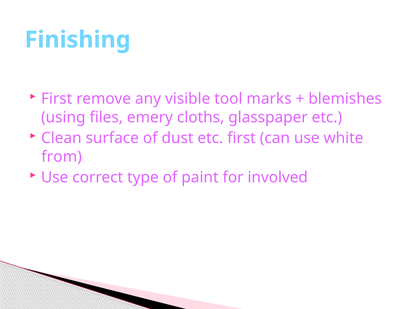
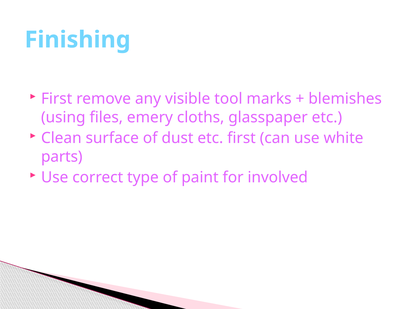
from: from -> parts (62, 156)
